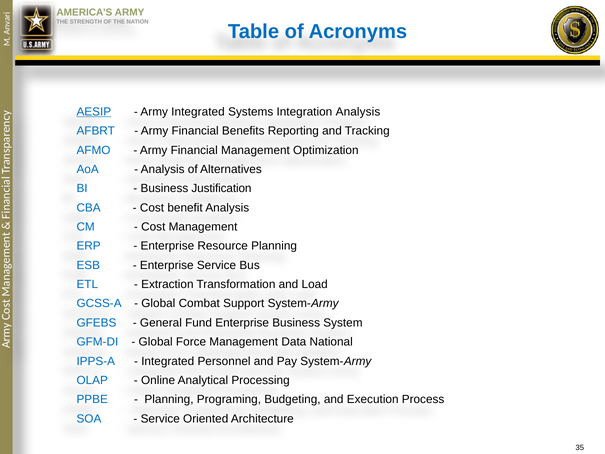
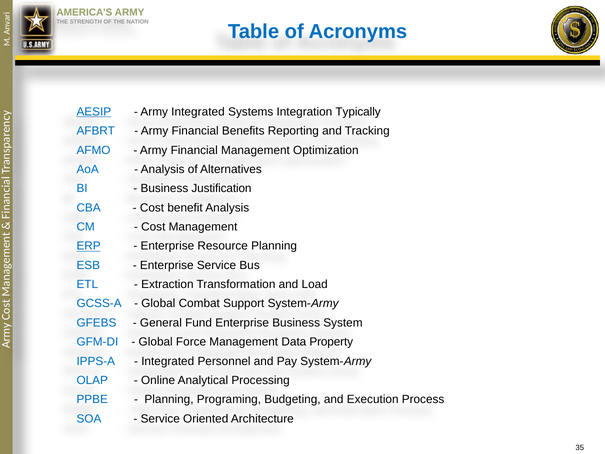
Integration Analysis: Analysis -> Typically (358, 112)
ERP underline: none -> present (89, 246)
National: National -> Property (331, 342)
